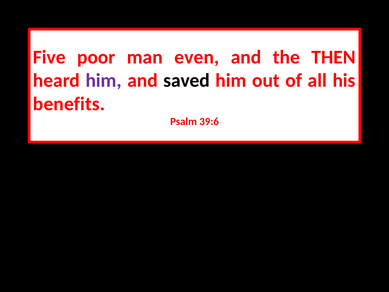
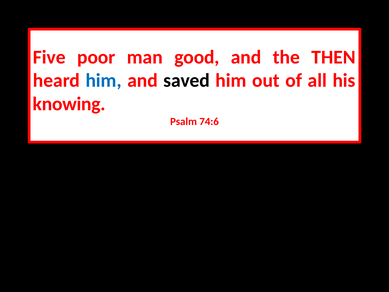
even: even -> good (197, 57)
him colour: purple -> blue (104, 80)
benefits: benefits -> knowing (69, 104)
39:6: 39:6 -> 74:6 (209, 121)
